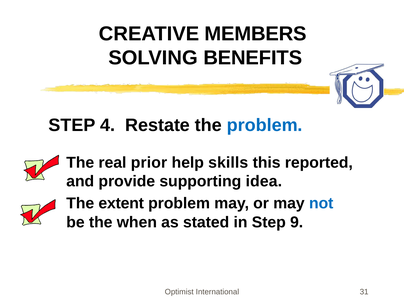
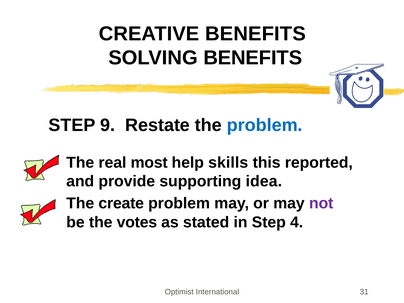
CREATIVE MEMBERS: MEMBERS -> BENEFITS (255, 34)
4: 4 -> 9 (108, 125)
prior: prior -> most (149, 162)
extent: extent -> create (121, 203)
not colour: blue -> purple (321, 203)
when: when -> votes (137, 222)
9: 9 -> 4 (297, 222)
